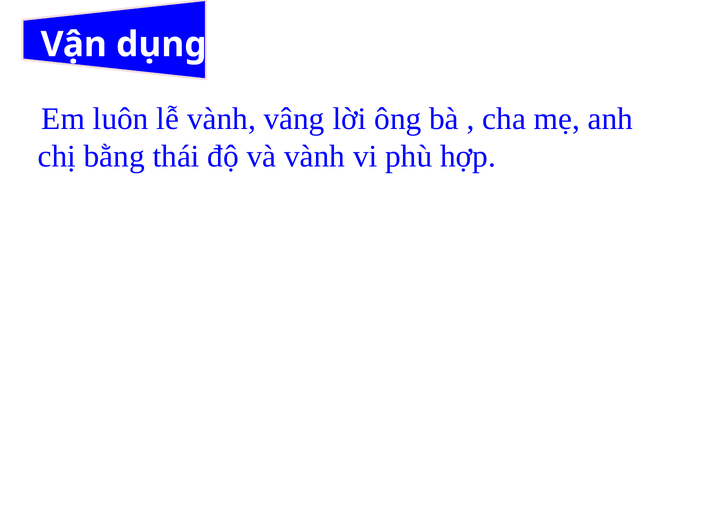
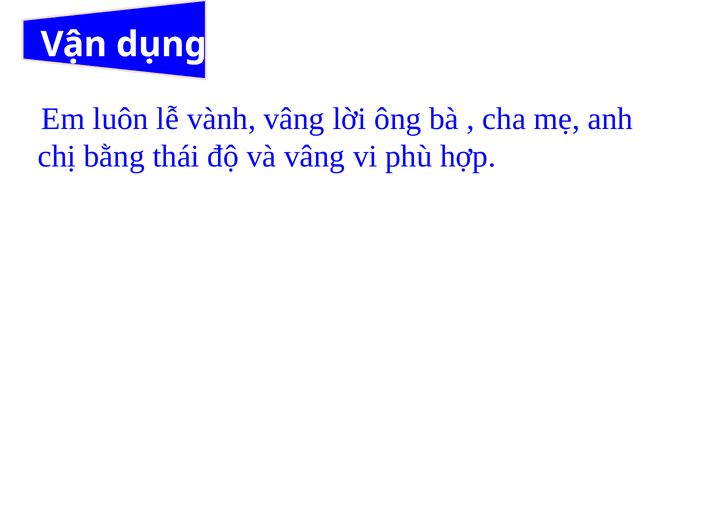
và vành: vành -> vâng (315, 156)
